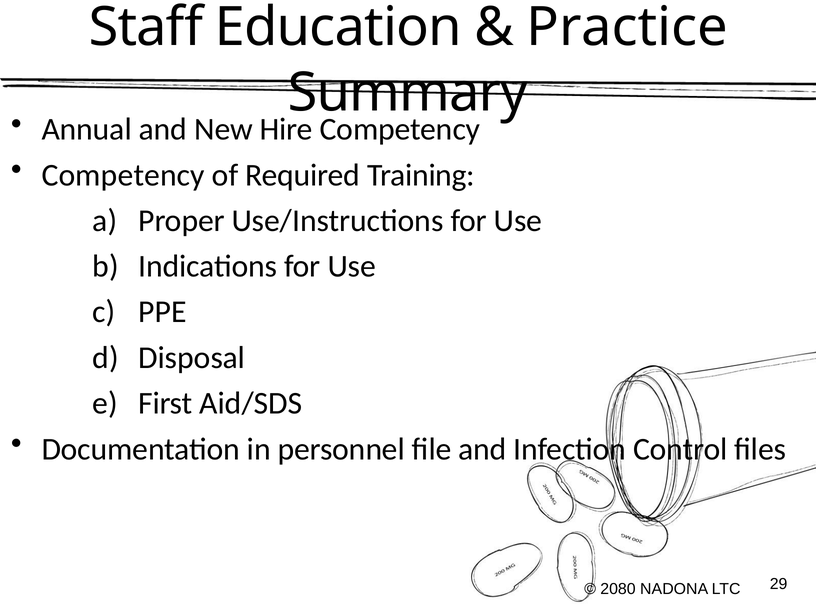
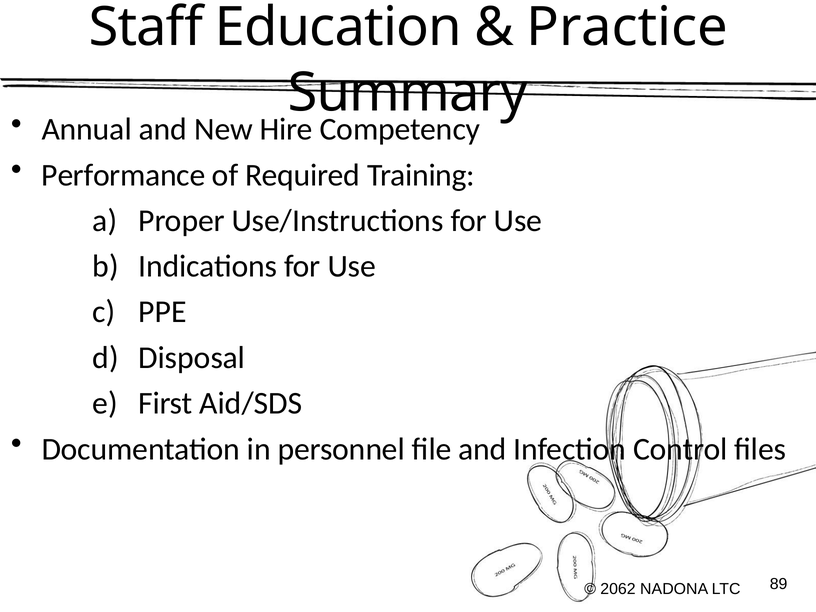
Competency: Competency -> Performance (123, 175)
2080: 2080 -> 2062 (618, 589)
29: 29 -> 89 (779, 584)
